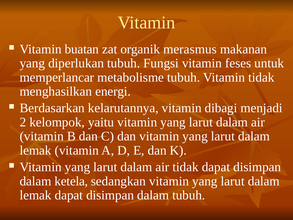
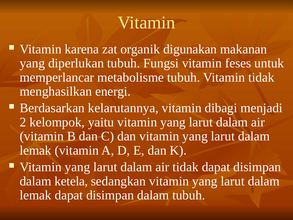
buatan: buatan -> karena (82, 49)
merasmus: merasmus -> digunakan (190, 49)
